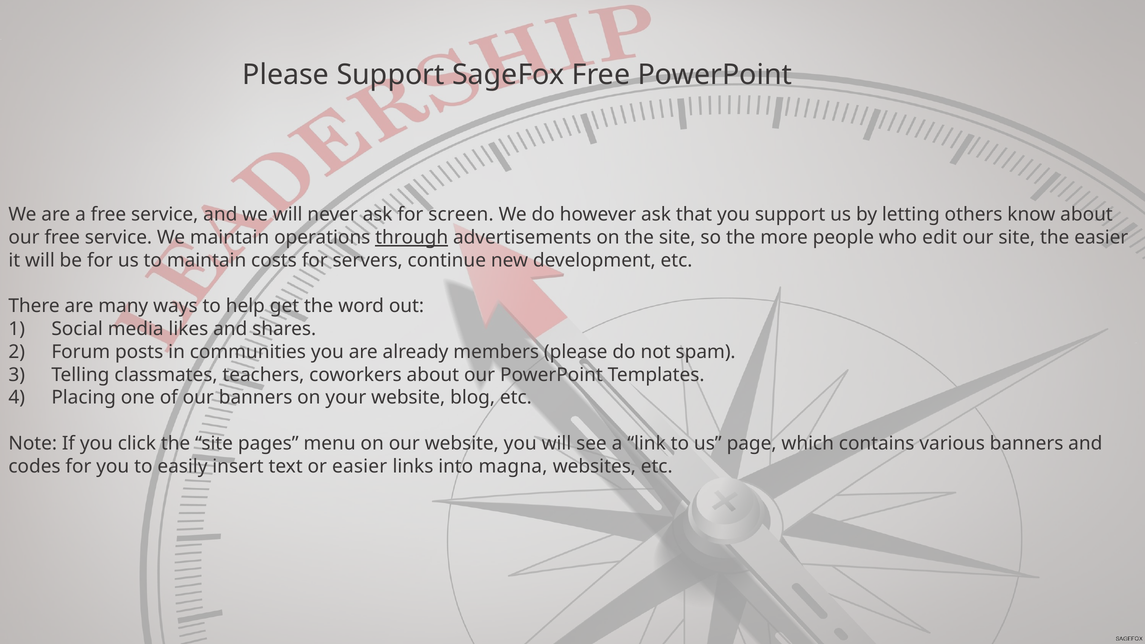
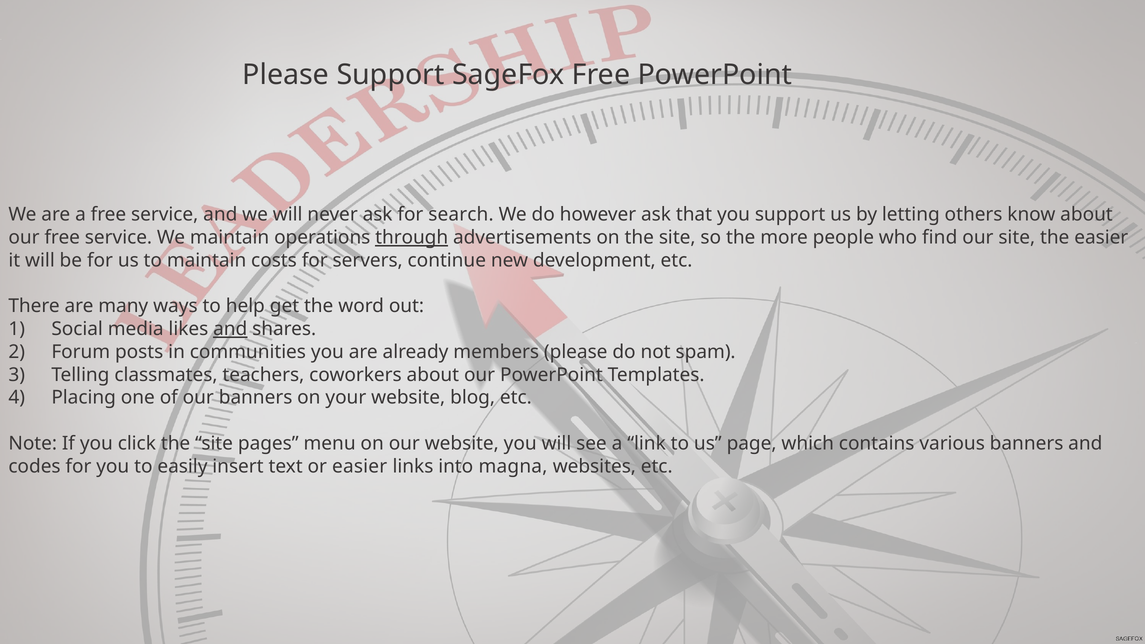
screen: screen -> search (461, 215)
edit: edit -> find (940, 238)
and underline: none -> present (230, 329)
